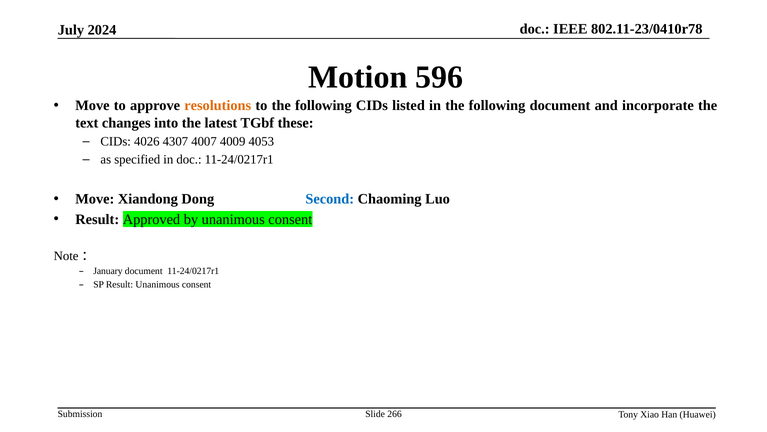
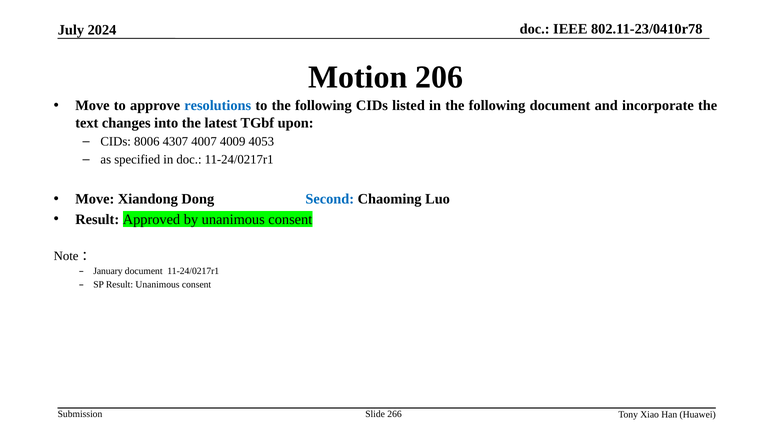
596: 596 -> 206 (439, 77)
resolutions colour: orange -> blue (218, 106)
these: these -> upon (296, 123)
4026: 4026 -> 8006 (147, 142)
